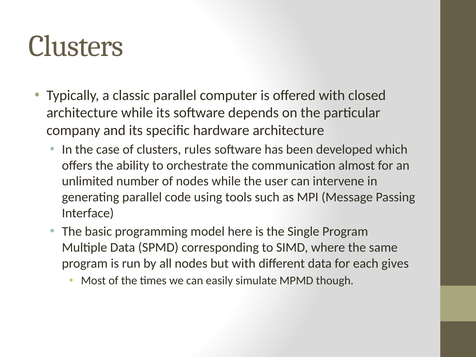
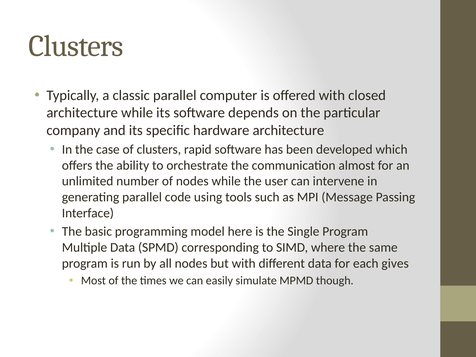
rules: rules -> rapid (198, 149)
